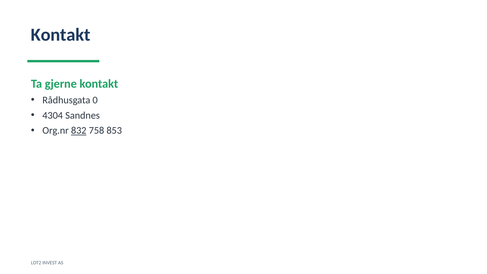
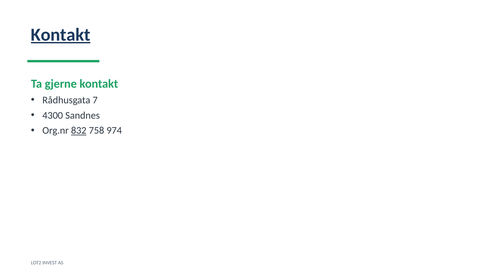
Kontakt underline: none -> present (61, 35)
0: 0 -> 7 (95, 100)
4304: 4304 -> 4300 (53, 115)
853: 853 -> 974 (114, 131)
